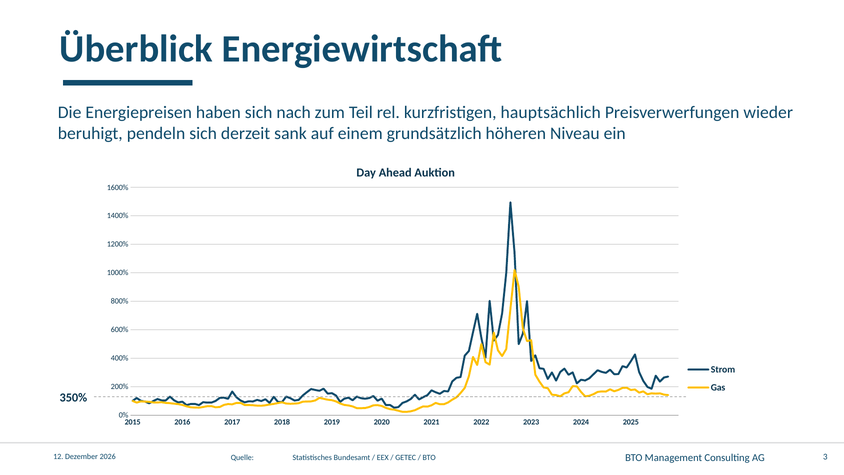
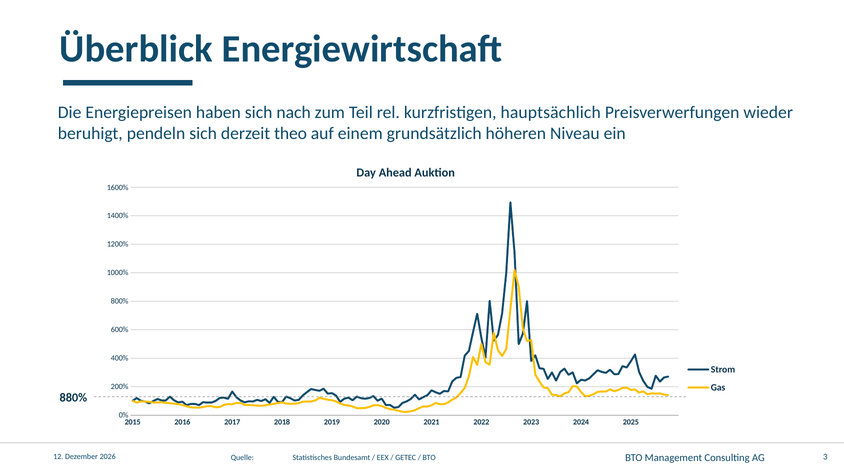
sank: sank -> theo (291, 134)
350%: 350% -> 880% (73, 397)
